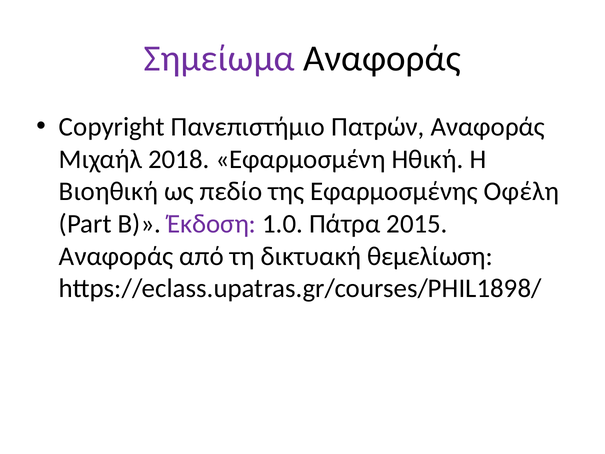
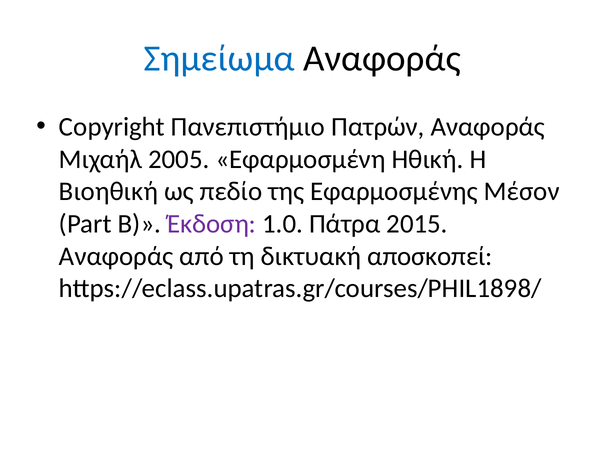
Σημείωμα colour: purple -> blue (219, 59)
2018: 2018 -> 2005 (179, 159)
Οφέλη: Οφέλη -> Μέσον (522, 191)
θεμελίωση: θεμελίωση -> αποσκοπεί (430, 256)
